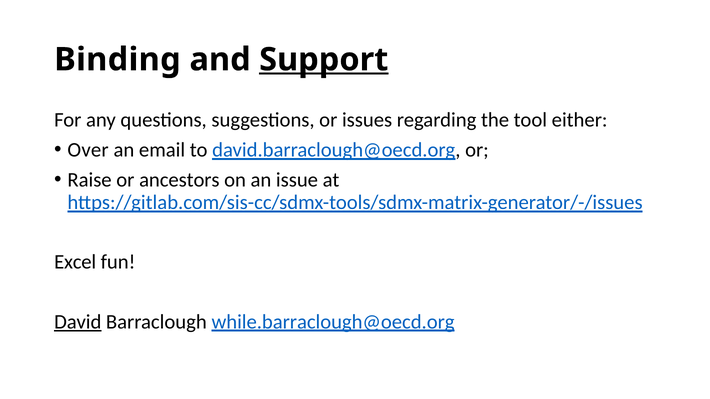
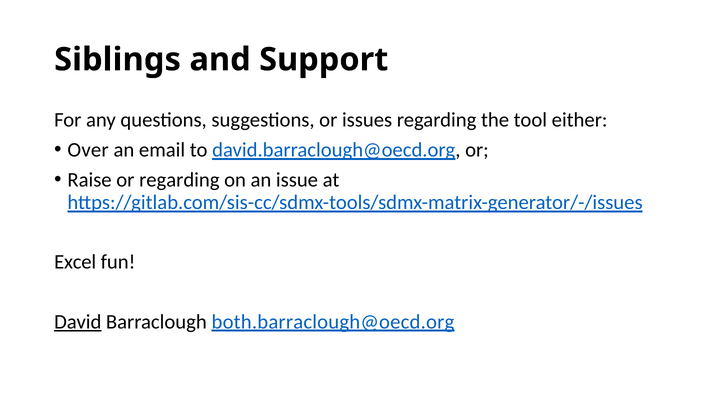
Binding: Binding -> Siblings (118, 60)
Support underline: present -> none (324, 60)
or ancestors: ancestors -> regarding (179, 180)
while.barraclough@oecd.org: while.barraclough@oecd.org -> both.barraclough@oecd.org (333, 322)
